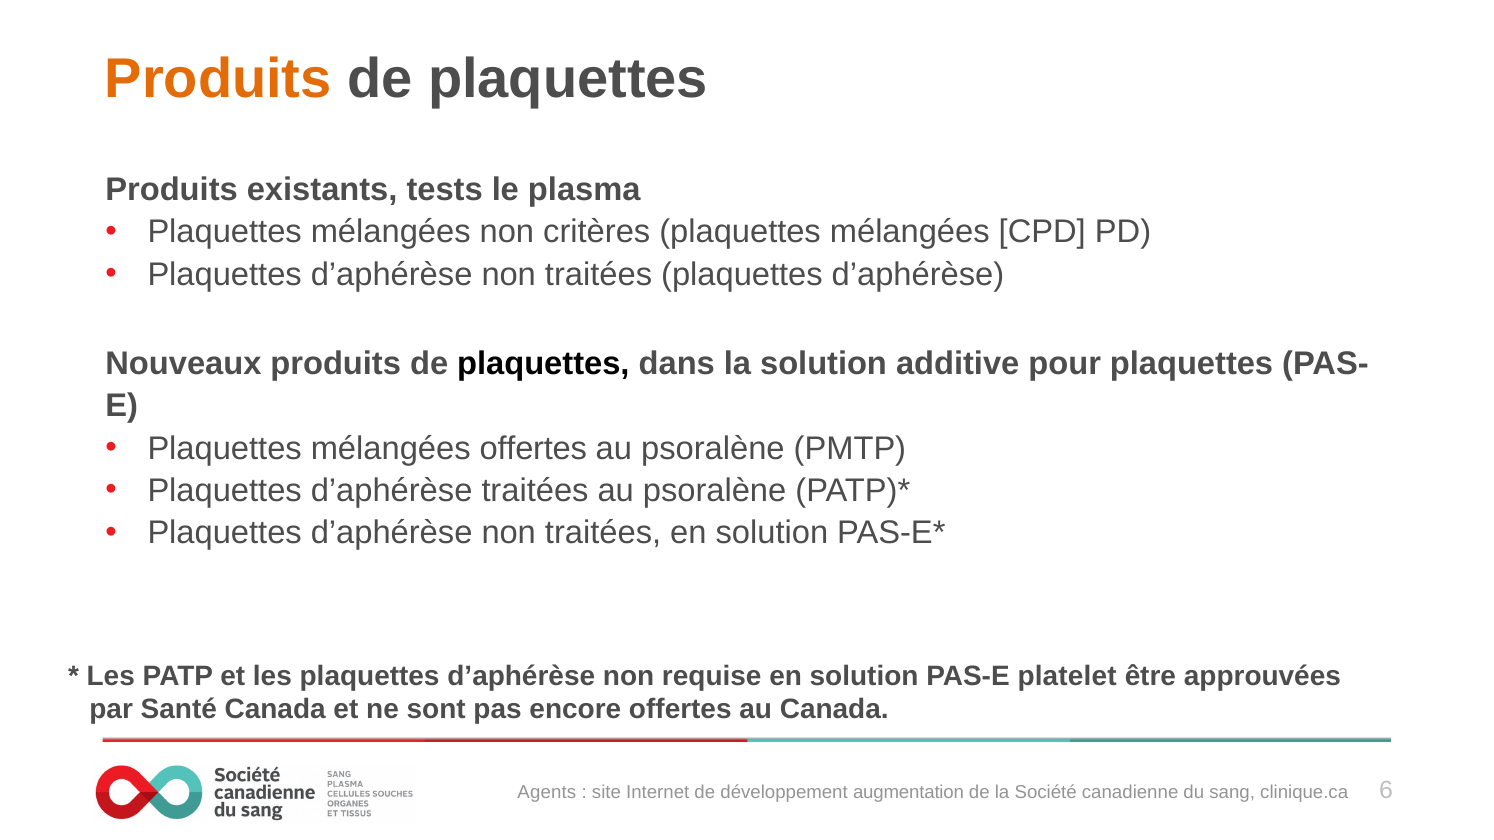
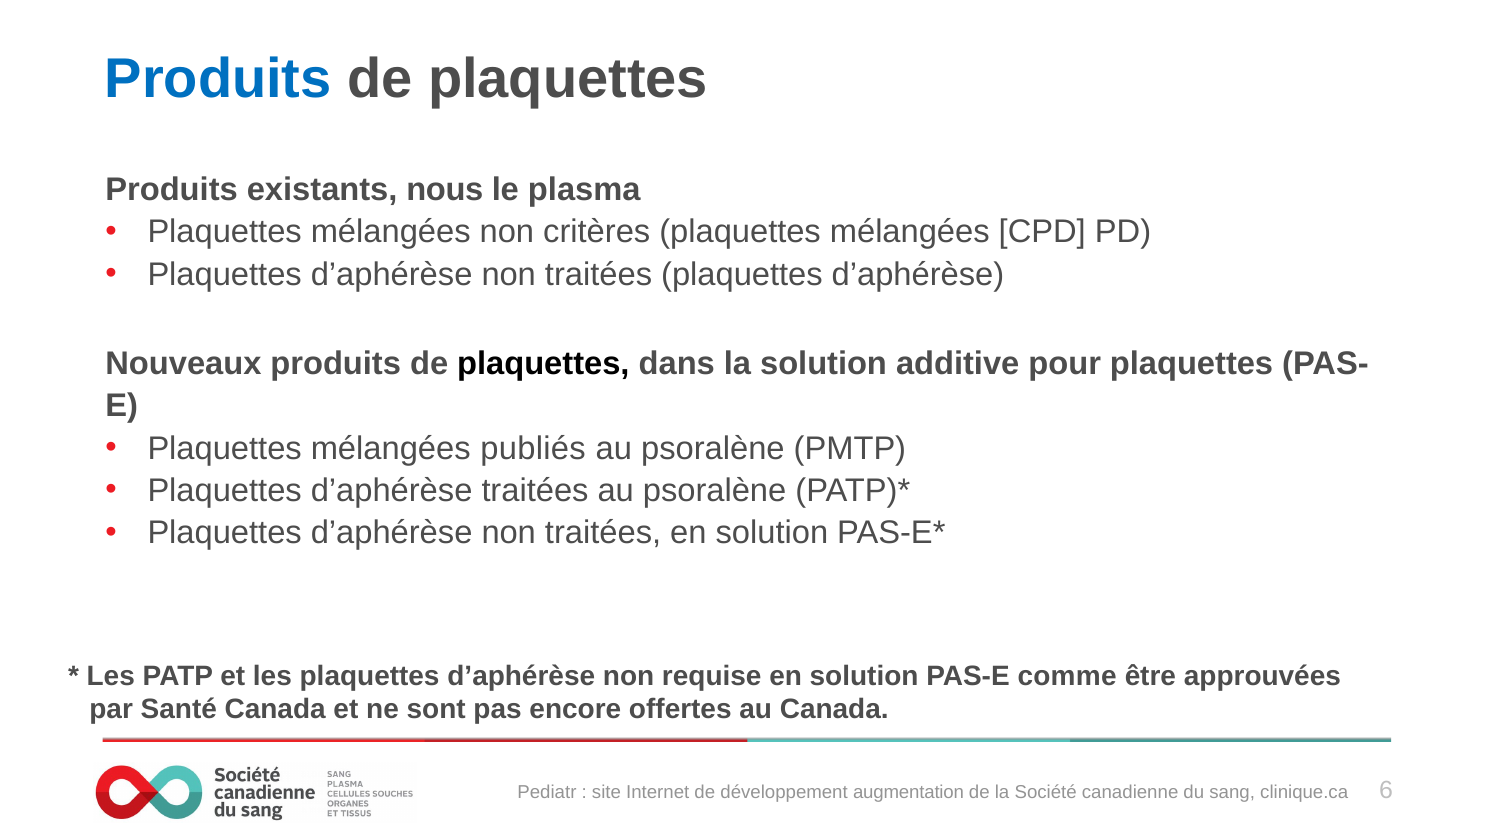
Produits colour: orange -> blue (218, 79)
tests: tests -> nous (445, 190)
mélangées offertes: offertes -> publiés (533, 449)
platelet: platelet -> comme (1067, 676)
Agents: Agents -> Pediatr (547, 792)
